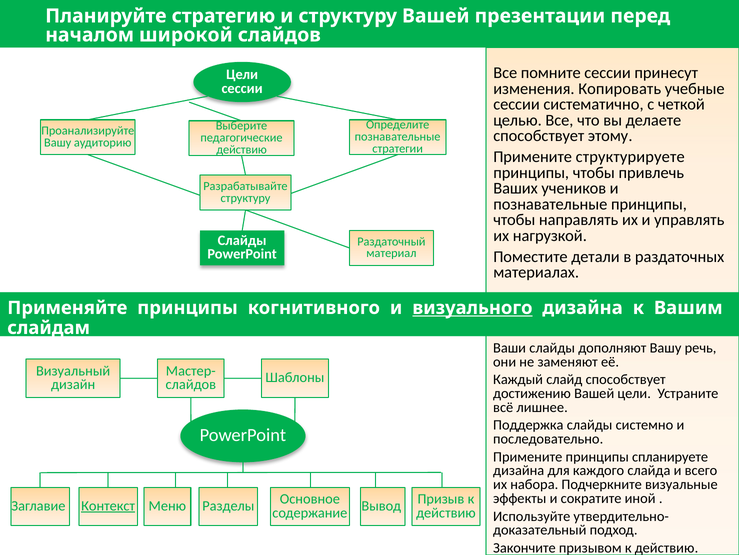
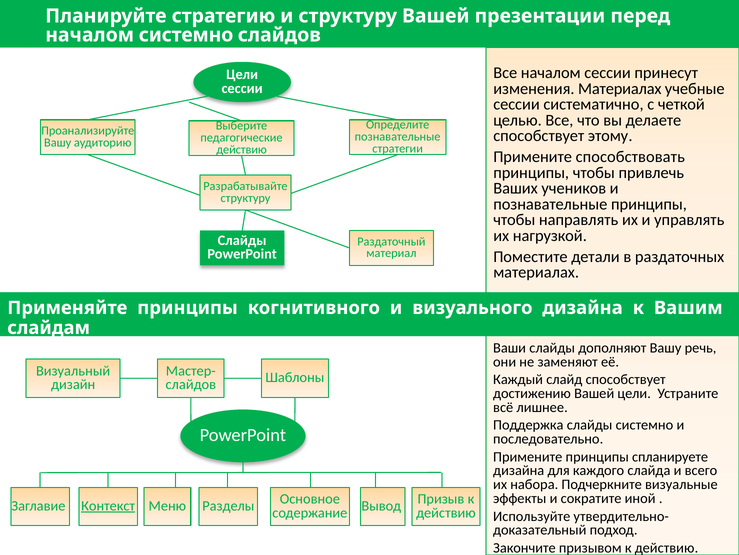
началом широкой: широкой -> системно (186, 35)
Все помните: помните -> началом (551, 73)
изменения Копировать: Копировать -> Материалах (620, 88)
структурируете: структурируете -> способствовать (630, 157)
визуального underline: present -> none (472, 307)
